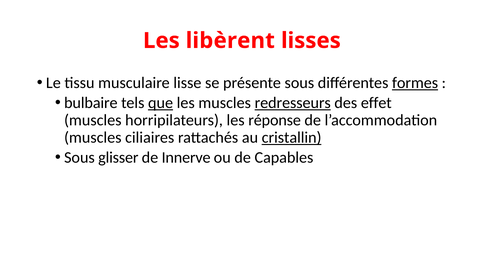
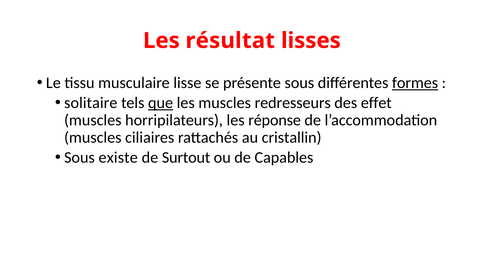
libèrent: libèrent -> résultat (230, 41)
bulbaire: bulbaire -> solitaire (91, 103)
redresseurs underline: present -> none (293, 103)
cristallin underline: present -> none (292, 138)
glisser: glisser -> existe (118, 158)
Innerve: Innerve -> Surtout (186, 158)
